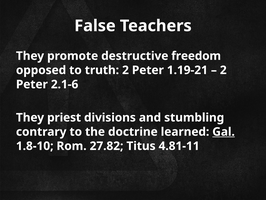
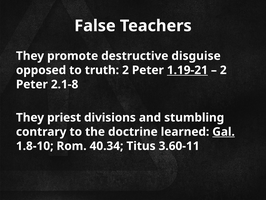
freedom: freedom -> disguise (196, 56)
1.19-21 underline: none -> present (187, 70)
2.1-6: 2.1-6 -> 2.1-8 (65, 84)
27.82: 27.82 -> 40.34 (107, 146)
4.81-11: 4.81-11 -> 3.60-11 (179, 146)
